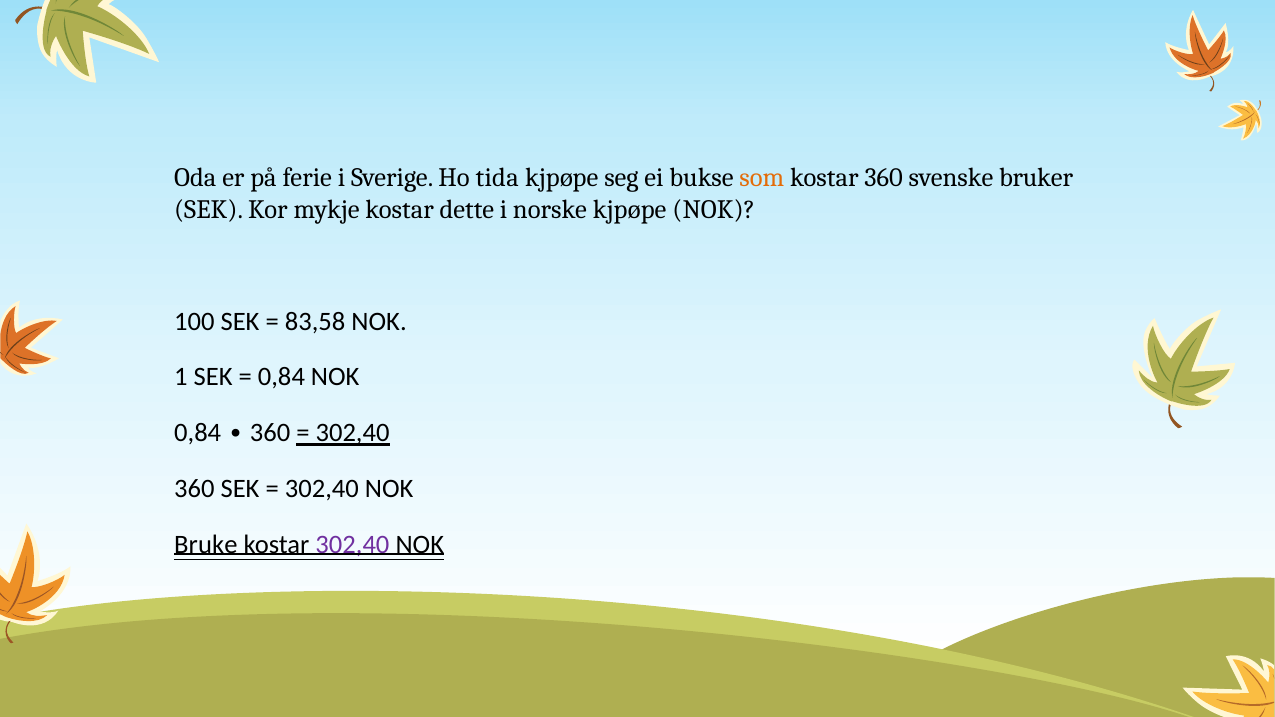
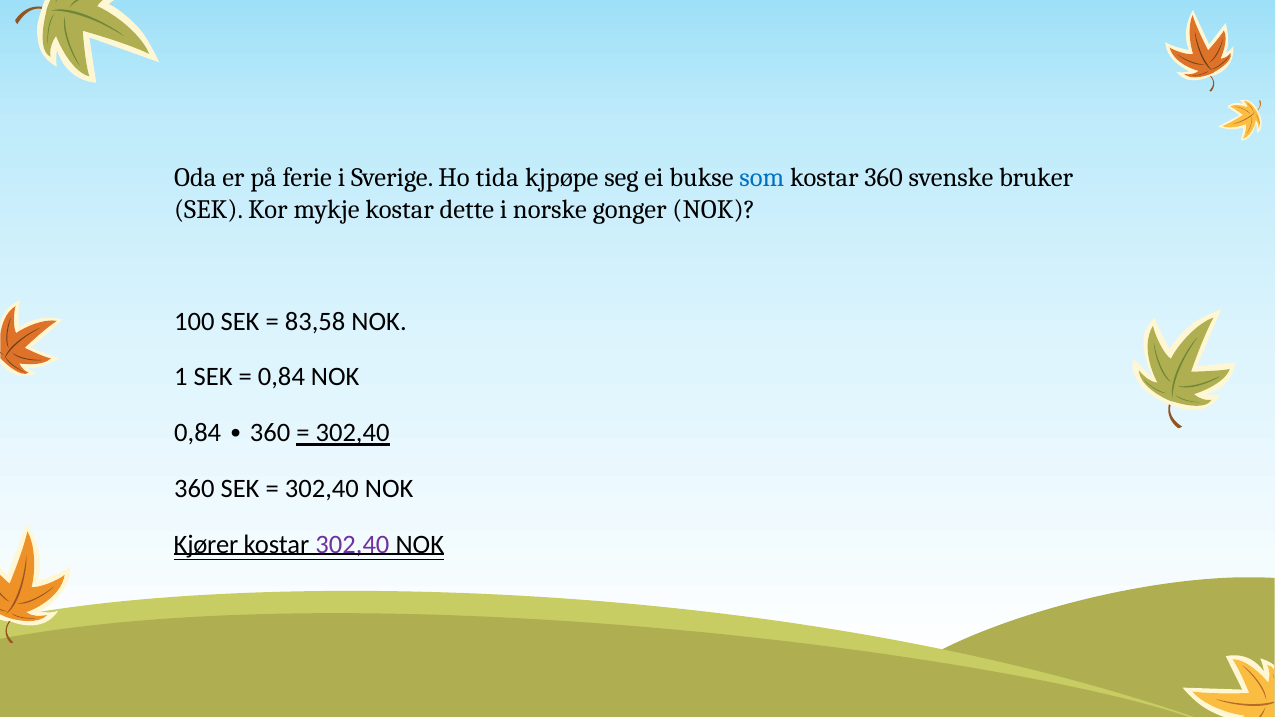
som colour: orange -> blue (762, 178)
norske kjpøpe: kjpøpe -> gonger (630, 210)
Bruke: Bruke -> Kjører (206, 545)
